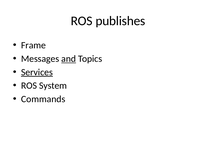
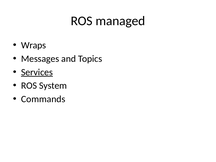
publishes: publishes -> managed (120, 21)
Frame: Frame -> Wraps (34, 45)
and underline: present -> none (69, 59)
